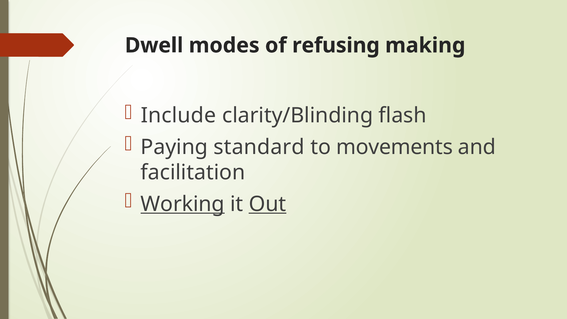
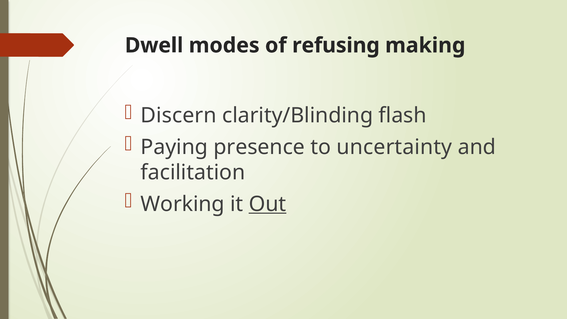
Include: Include -> Discern (179, 116)
standard: standard -> presence (259, 147)
movements: movements -> uncertainty (394, 147)
Working underline: present -> none (183, 204)
